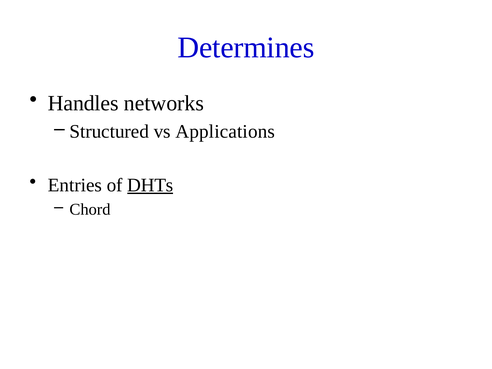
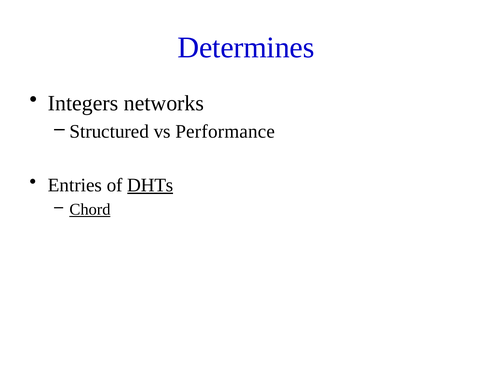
Handles: Handles -> Integers (83, 103)
Applications: Applications -> Performance (225, 131)
Chord underline: none -> present (90, 209)
